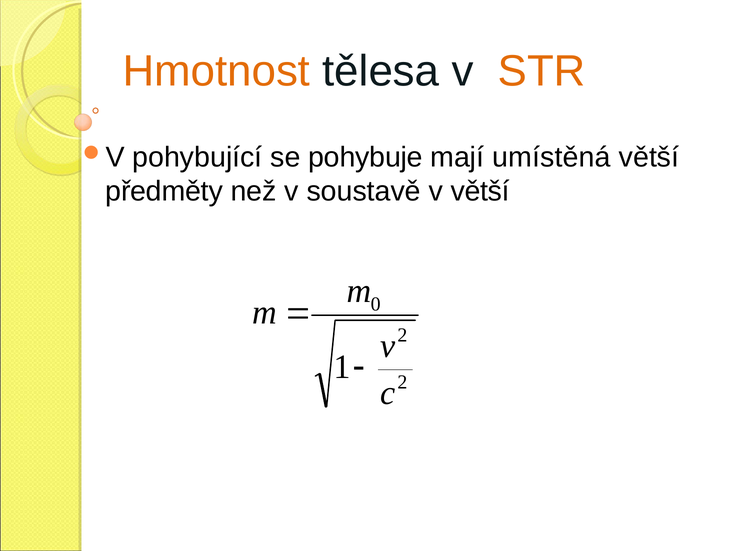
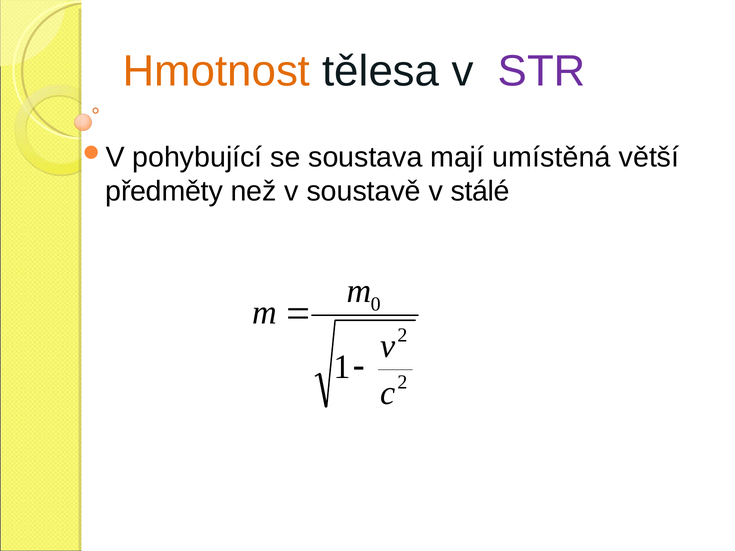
STR colour: orange -> purple (542, 71)
pohybuje: pohybuje -> soustava (365, 157)
v větší: větší -> stálé (480, 192)
